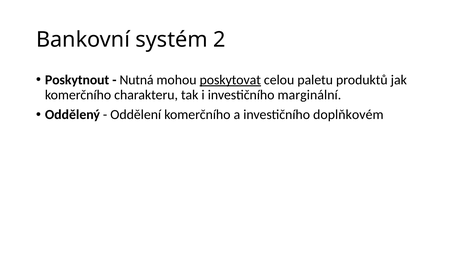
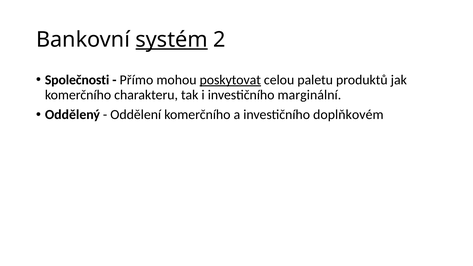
systém underline: none -> present (172, 40)
Poskytnout: Poskytnout -> Společnosti (77, 80)
Nutná: Nutná -> Přímo (136, 80)
